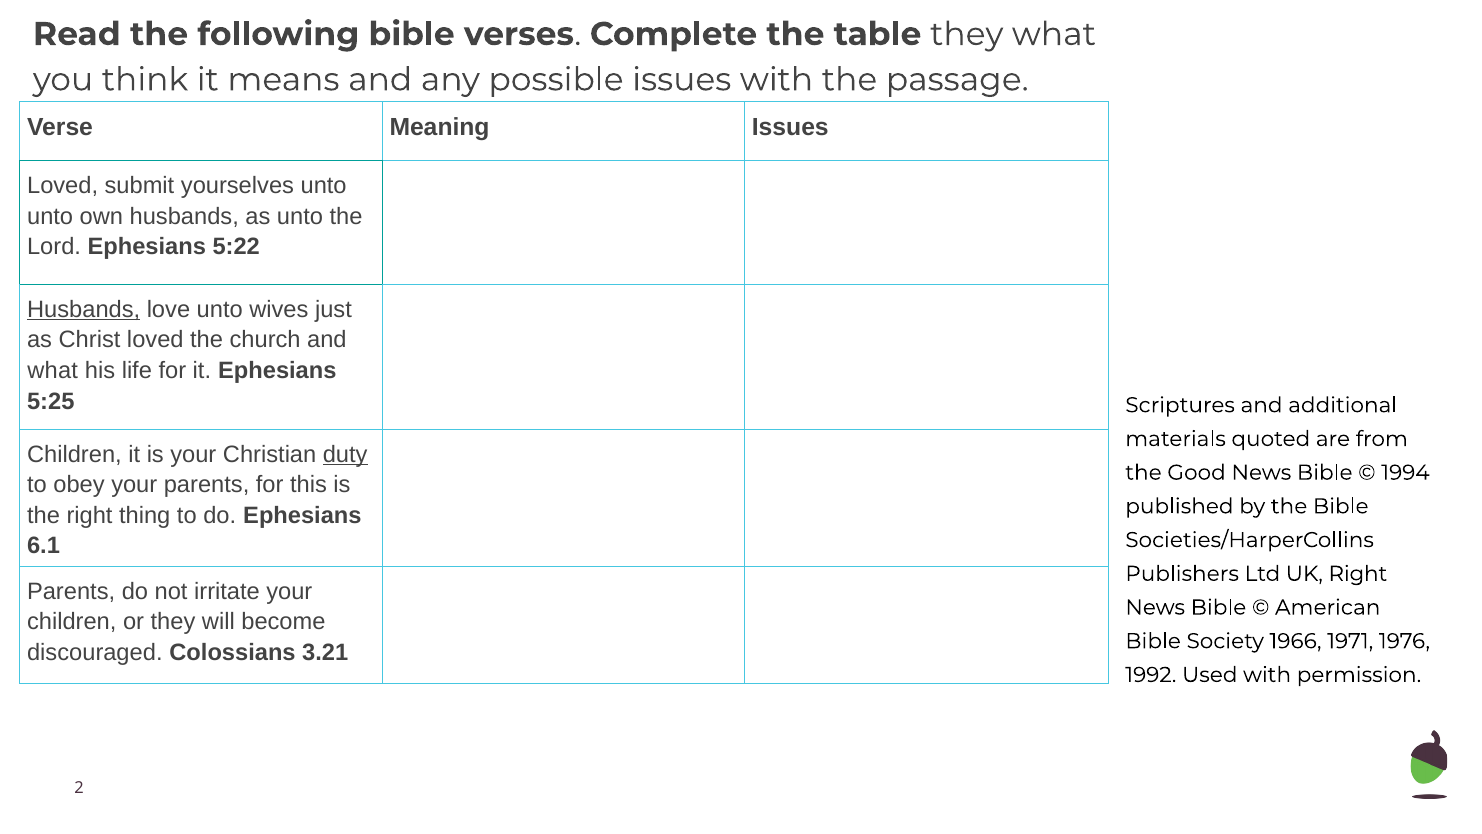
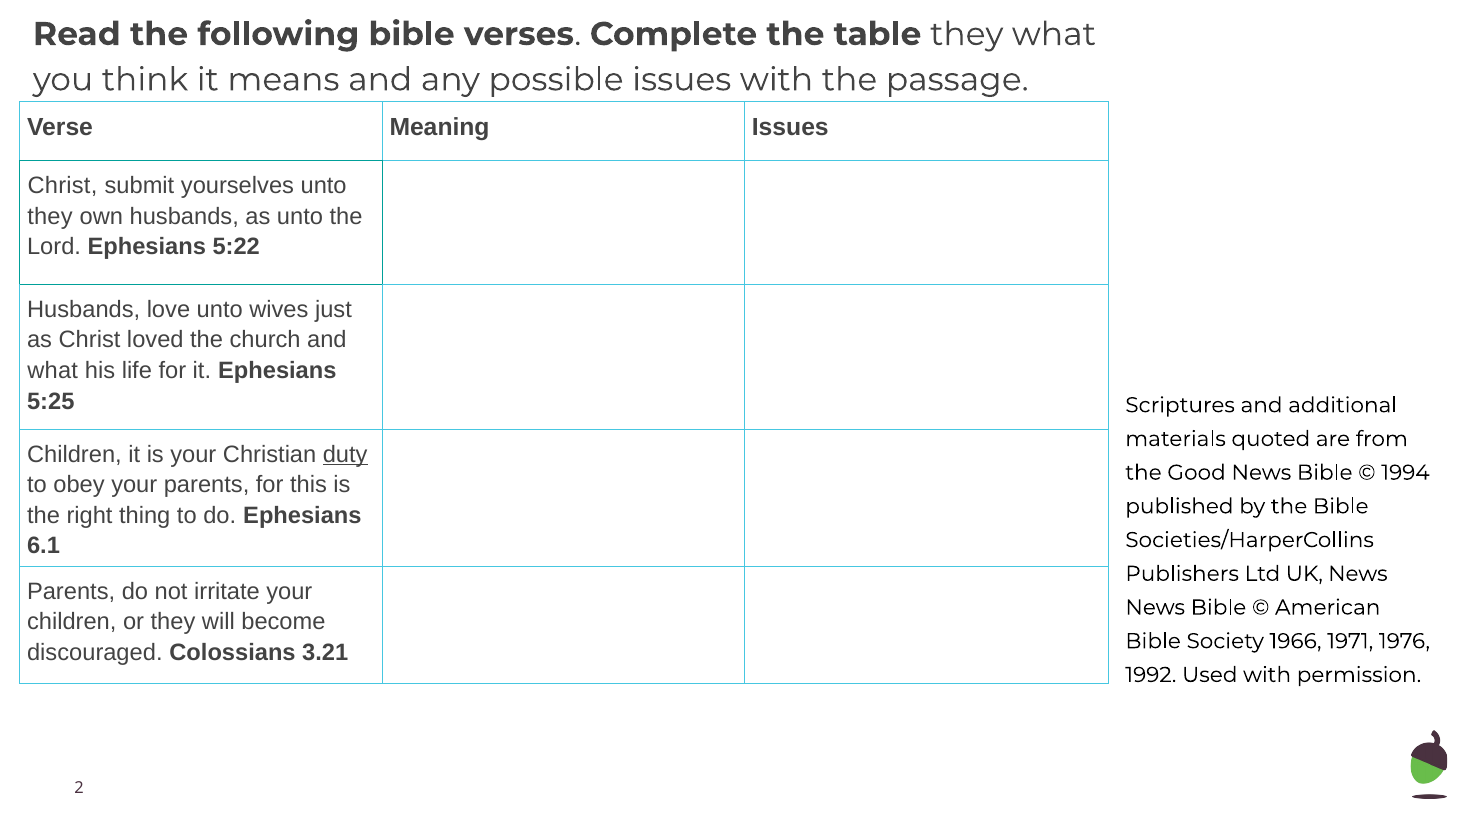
Loved: Loved -> Christ (62, 186)
unto: unto -> they (50, 216)
Husbands underline: present -> none (84, 309)
UK Right: Right -> News (1358, 573)
